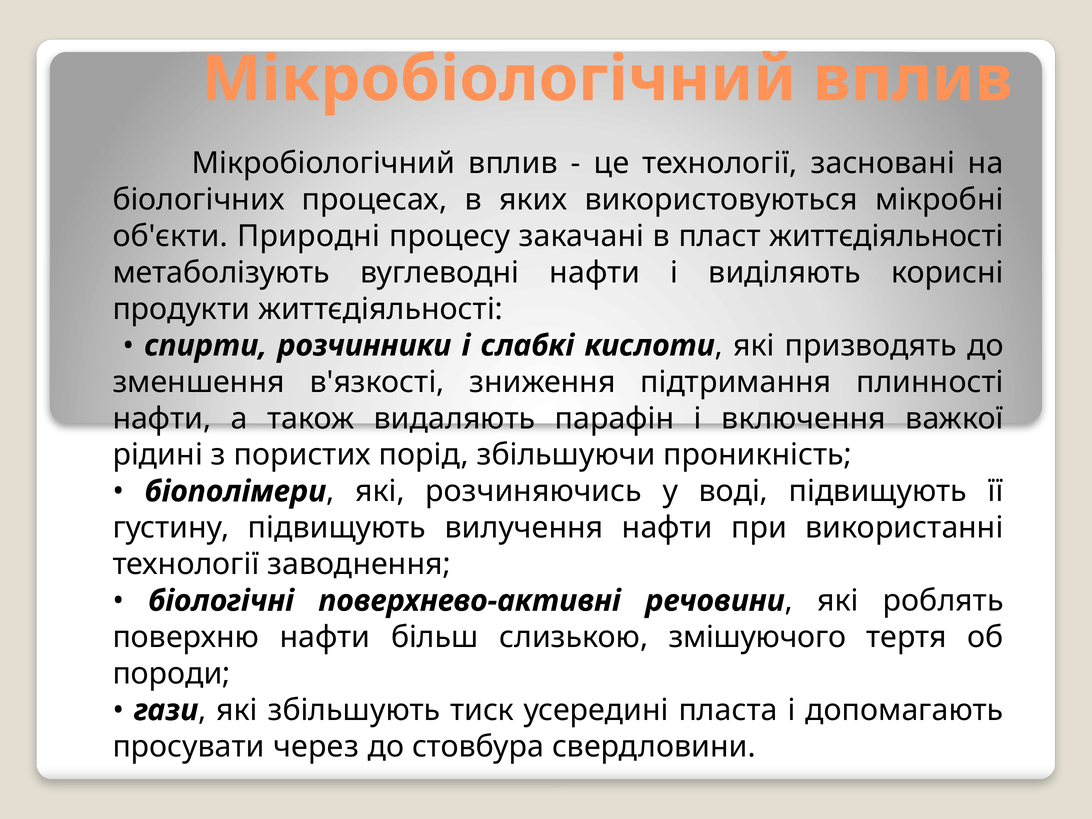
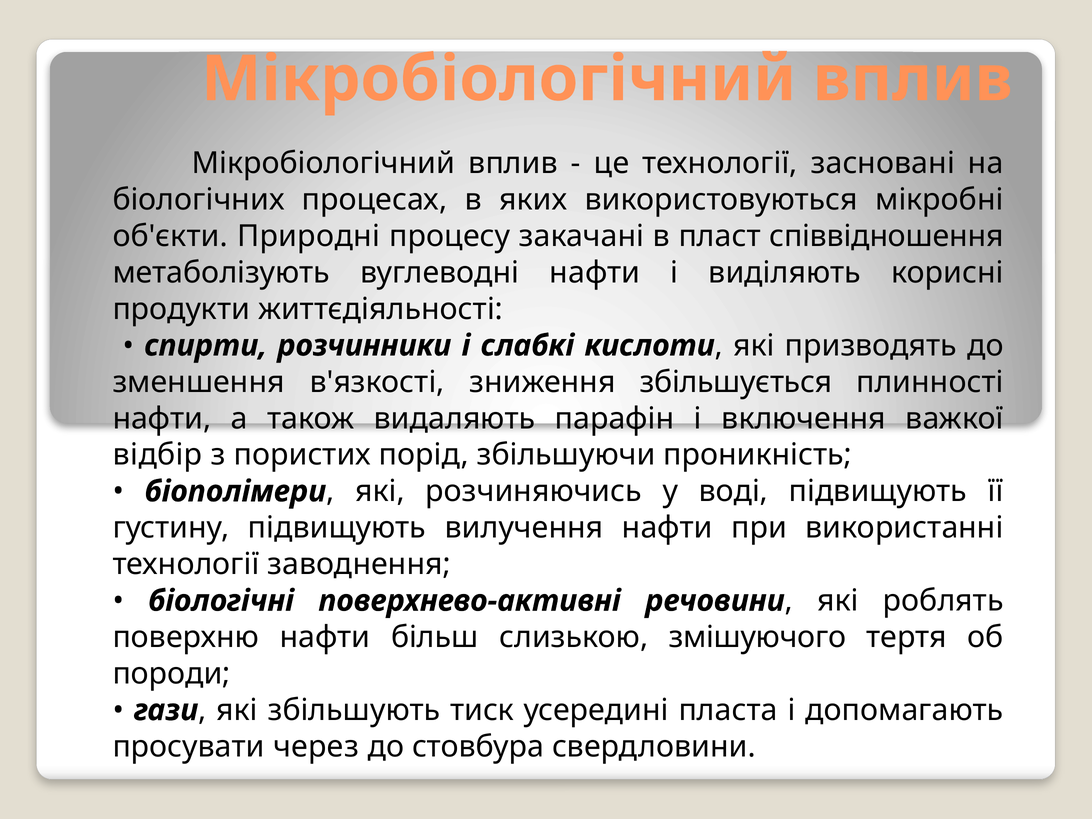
пласт життєдіяльності: життєдіяльності -> співвідношення (886, 236)
підтримання: підтримання -> збільшується (736, 382)
рідині: рідині -> відбір (158, 455)
